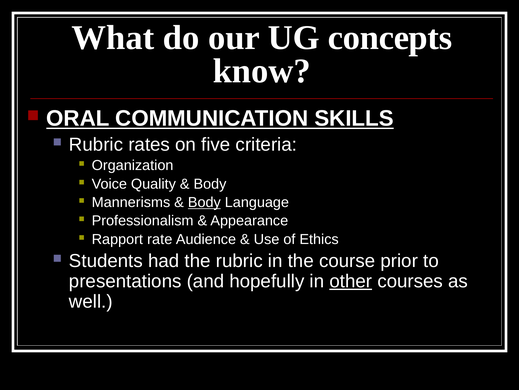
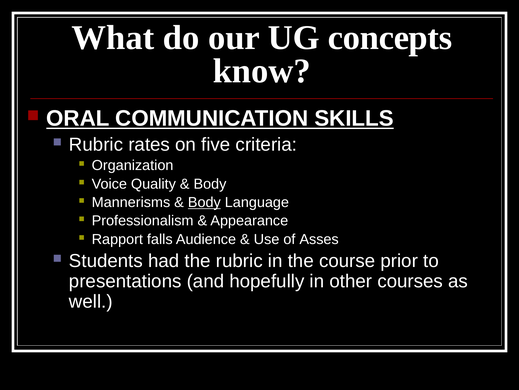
rate: rate -> falls (160, 239)
Ethics: Ethics -> Asses (319, 239)
other underline: present -> none (351, 281)
